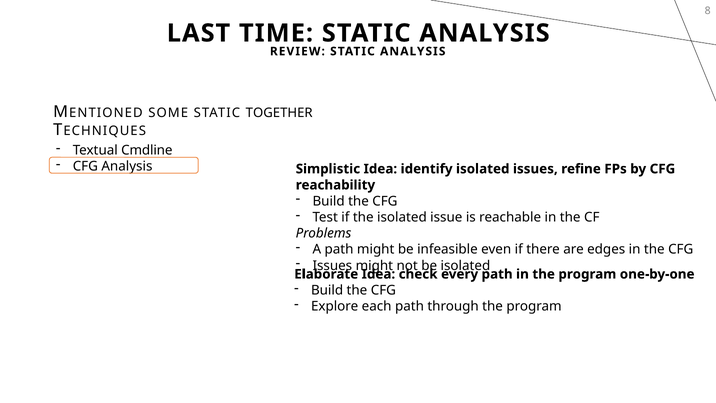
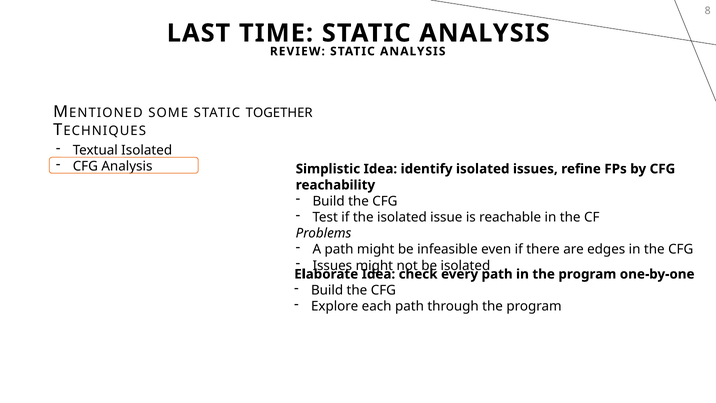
Textual Cmdline: Cmdline -> Isolated (147, 150)
